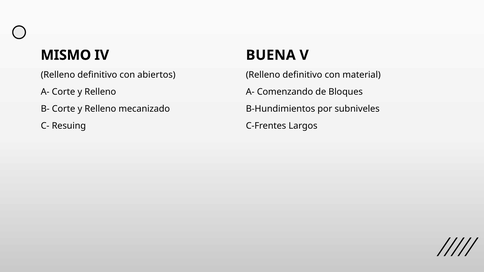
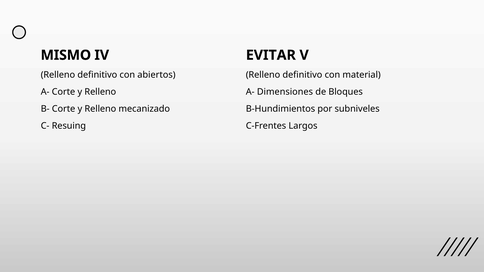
BUENA: BUENA -> EVITAR (271, 55)
Comenzando: Comenzando -> Dimensiones (285, 92)
